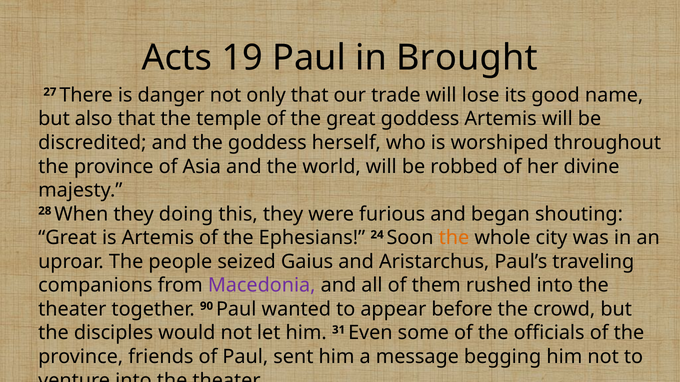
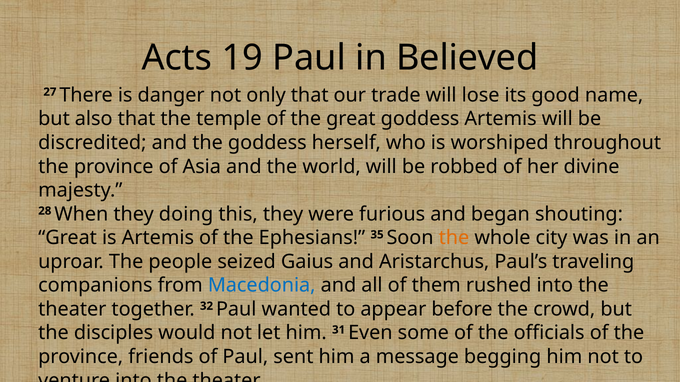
Brought: Brought -> Believed (467, 58)
24: 24 -> 35 (377, 235)
Macedonia colour: purple -> blue (262, 286)
90: 90 -> 32 (207, 306)
